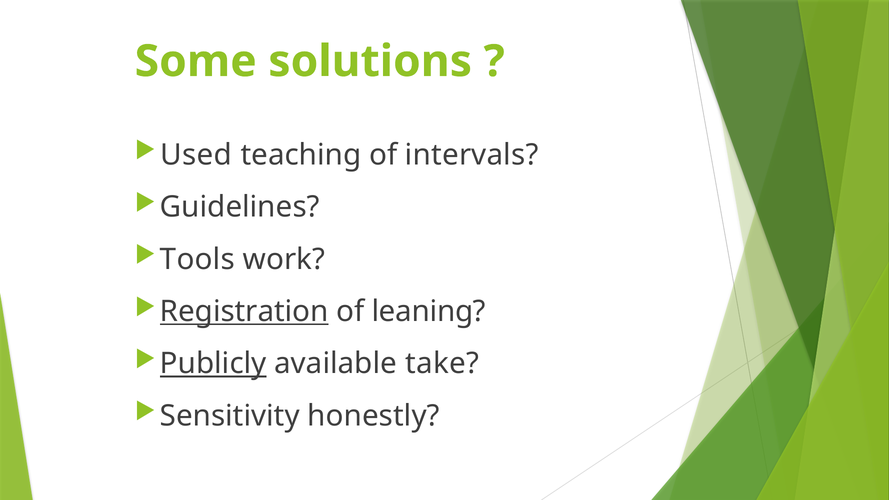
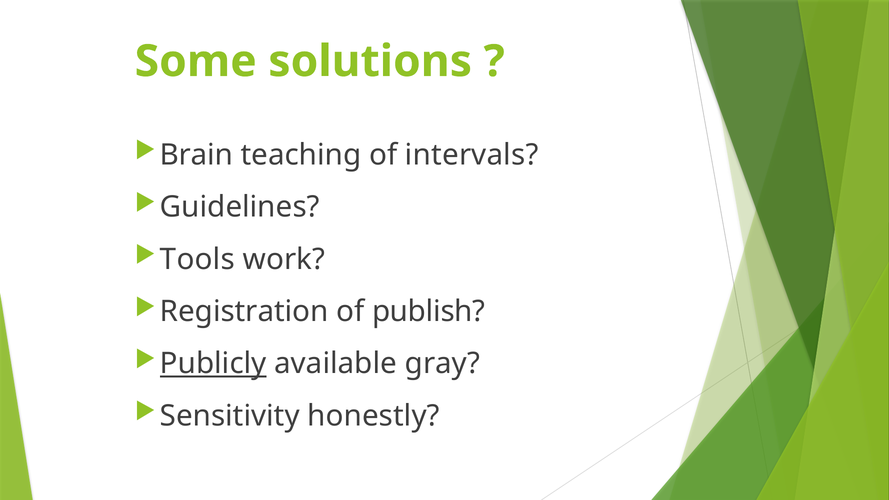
Used: Used -> Brain (196, 155)
Registration underline: present -> none (244, 311)
leaning: leaning -> publish (429, 311)
take: take -> gray (442, 364)
